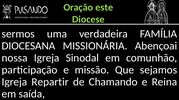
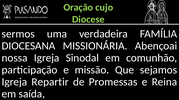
este: este -> cujo (104, 7)
Chamando: Chamando -> Promessas (113, 82)
